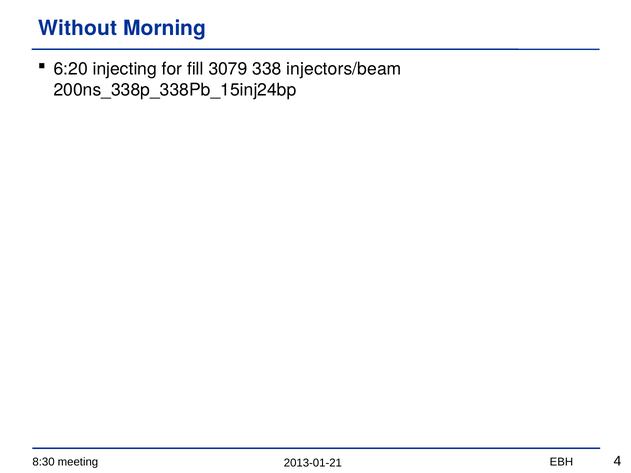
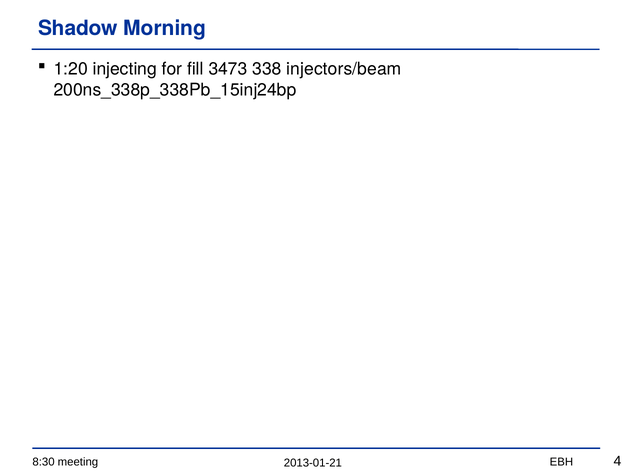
Without: Without -> Shadow (78, 28)
6:20: 6:20 -> 1:20 (71, 69)
3079: 3079 -> 3473 (228, 69)
